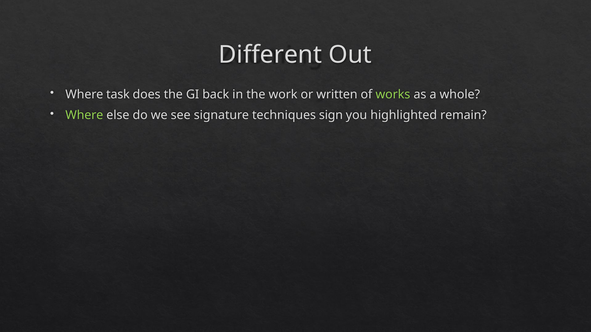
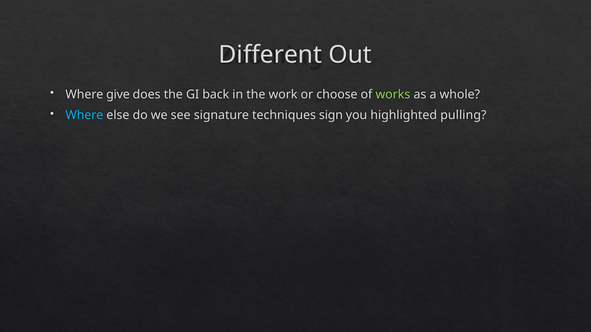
task: task -> give (118, 94)
written: written -> choose (337, 94)
Where colour: light green -> light blue (84, 115)
remain: remain -> pulling (463, 115)
